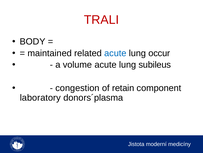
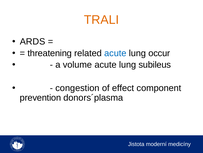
TRALI colour: red -> orange (101, 20)
BODY: BODY -> ARDS (33, 41)
maintained: maintained -> threatening (50, 53)
retain: retain -> effect (123, 88)
laboratory: laboratory -> prevention (40, 97)
